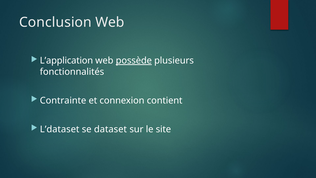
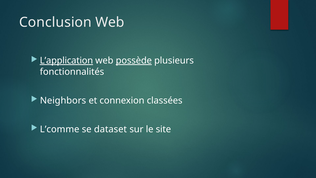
L’application underline: none -> present (66, 61)
Contrainte: Contrainte -> Neighbors (63, 100)
contient: contient -> classées (165, 100)
L’dataset: L’dataset -> L’comme (60, 129)
